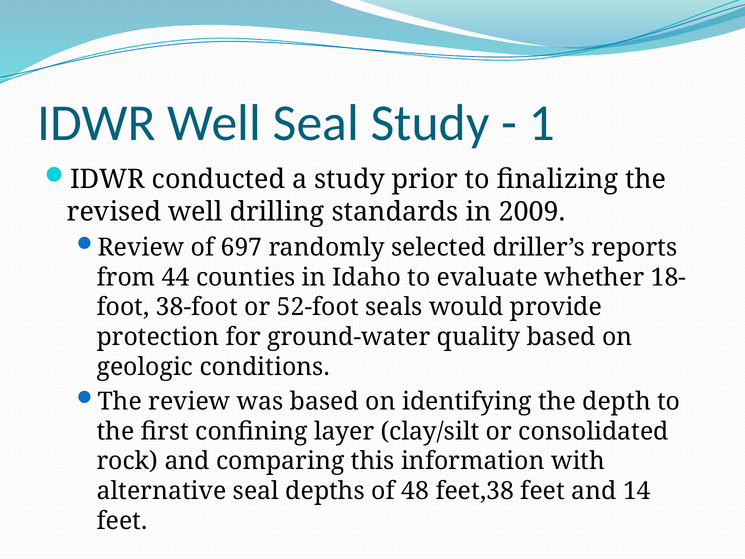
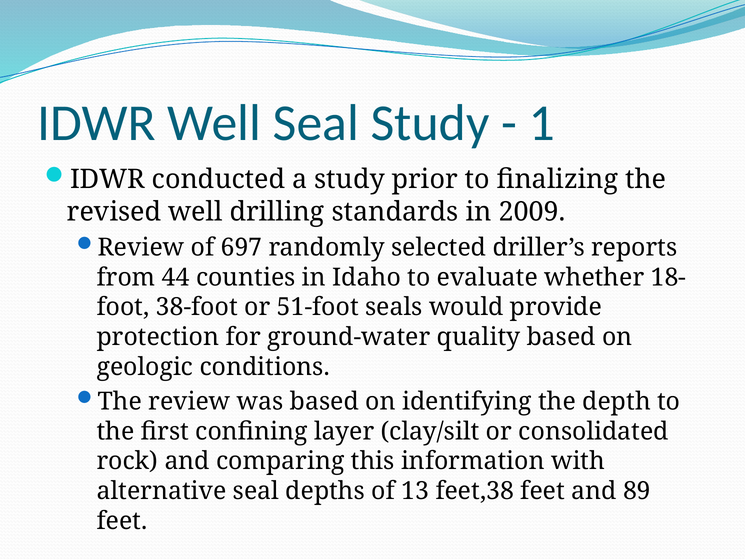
52-foot: 52-foot -> 51-foot (318, 307)
48: 48 -> 13 (415, 491)
14: 14 -> 89 (637, 491)
